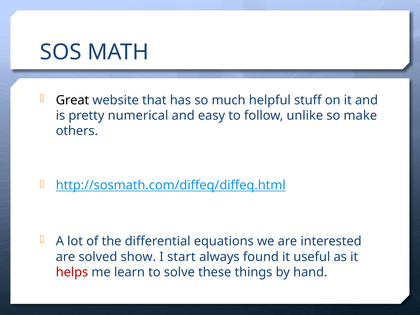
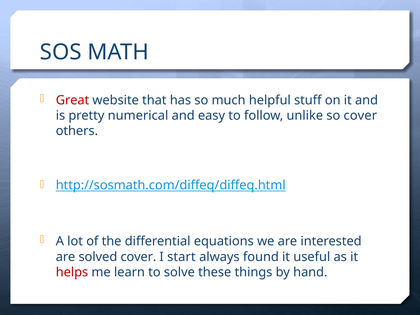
Great colour: black -> red (72, 100)
so make: make -> cover (360, 116)
solved show: show -> cover (138, 257)
